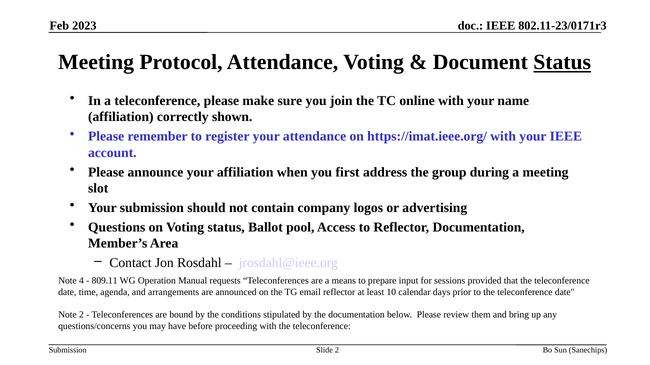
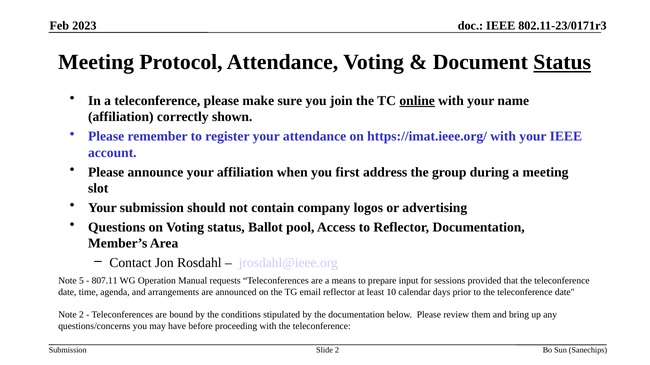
online underline: none -> present (417, 101)
4: 4 -> 5 (81, 281)
809.11: 809.11 -> 807.11 (105, 281)
